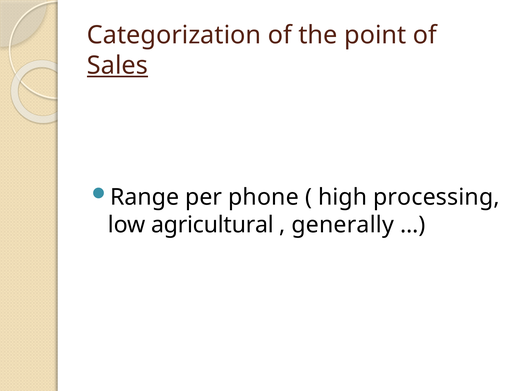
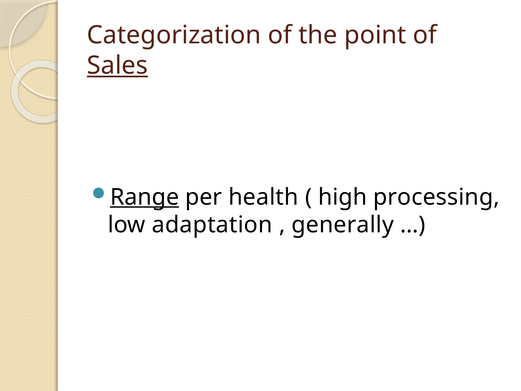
Range underline: none -> present (145, 197)
phone: phone -> health (263, 197)
agricultural: agricultural -> adaptation (212, 225)
